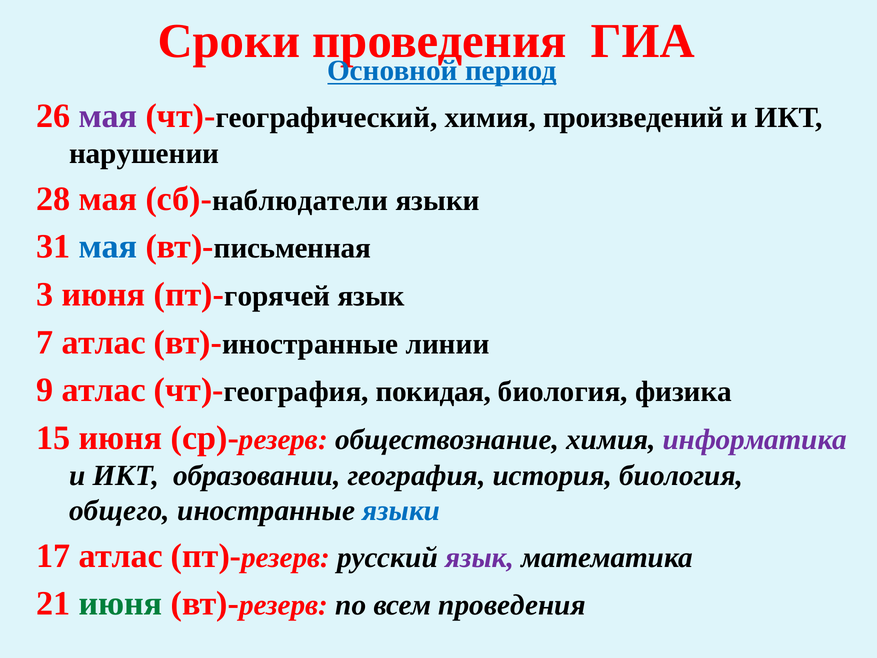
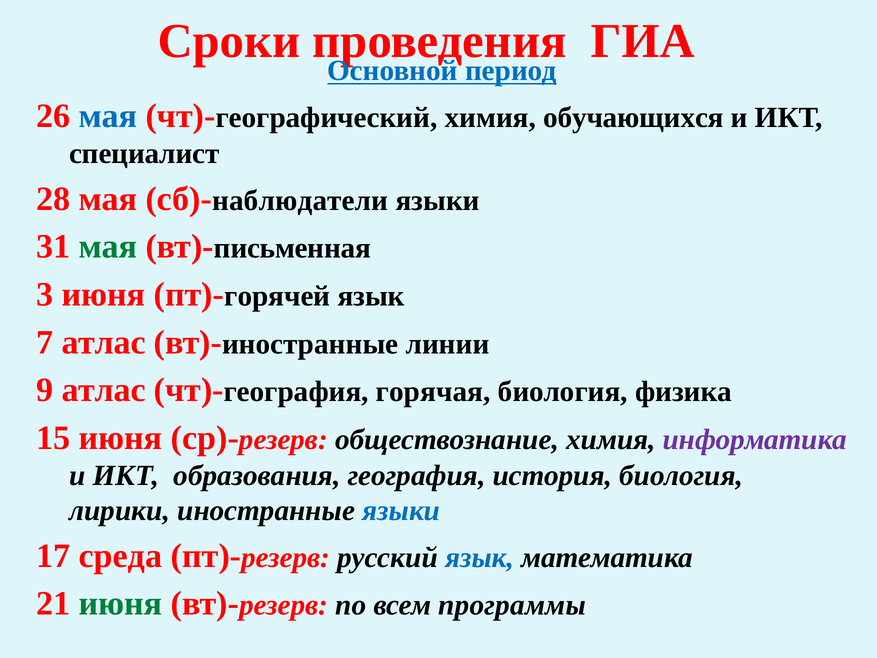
мая colour: purple -> blue (108, 116)
произведений: произведений -> обучающихся (633, 118)
нарушении: нарушении -> специалист (144, 154)
мая colour: blue -> green (108, 247)
покидая: покидая -> горячая (433, 392)
образовании: образовании -> образования (257, 475)
общего: общего -> лирики (120, 511)
17 атлас: атлас -> среда (120, 556)
язык colour: purple -> blue (480, 557)
всем проведения: проведения -> программы (512, 605)
